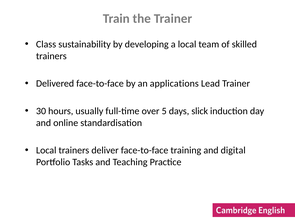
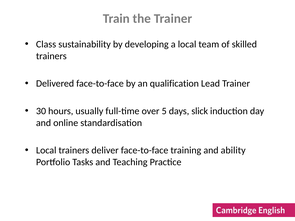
applications: applications -> qualification (174, 84)
digital: digital -> ability (233, 151)
